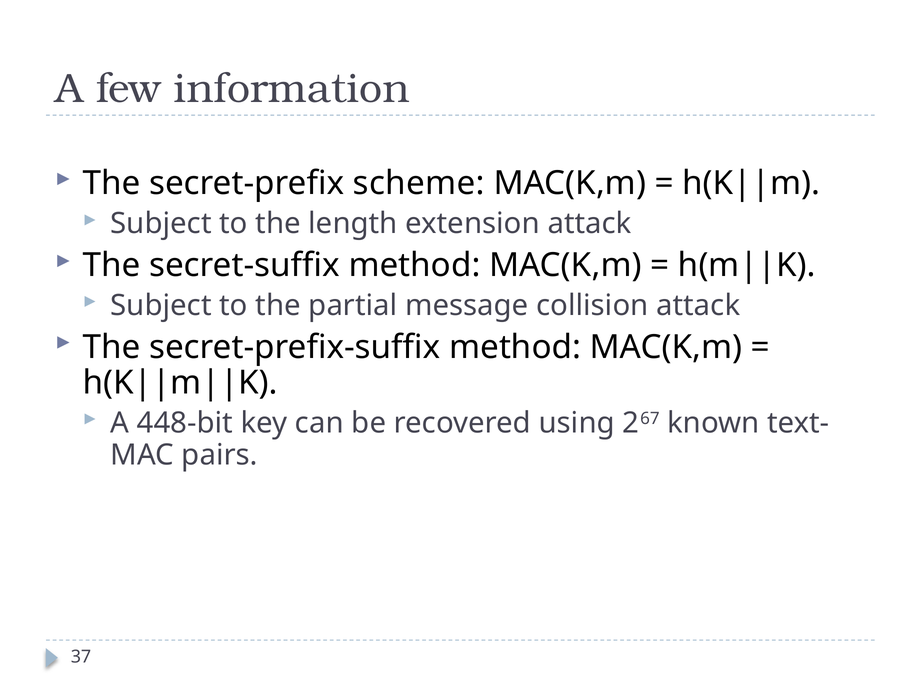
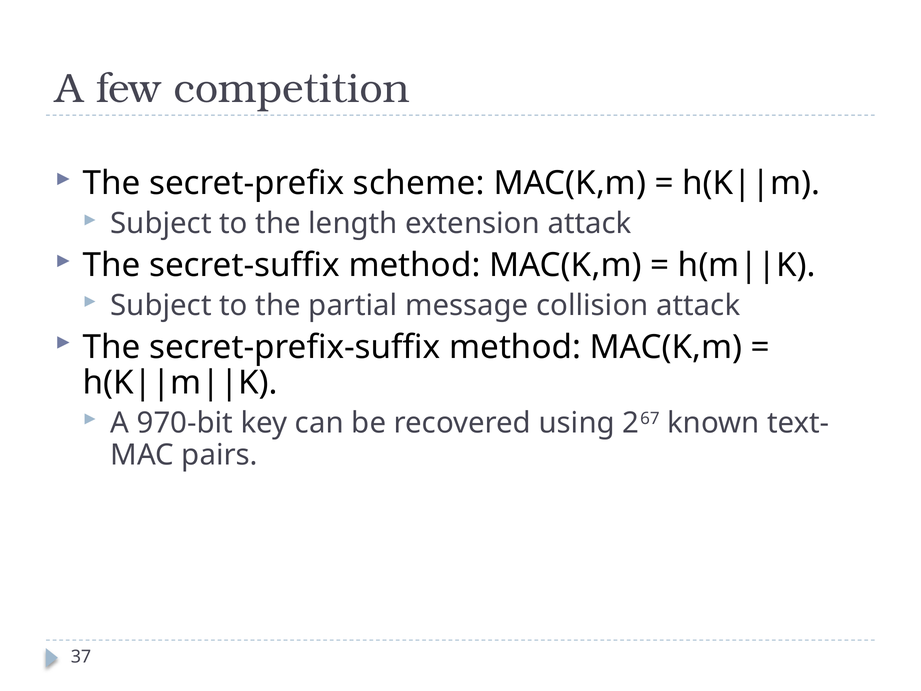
information: information -> competition (292, 89)
448-bit: 448-bit -> 970-bit (185, 423)
